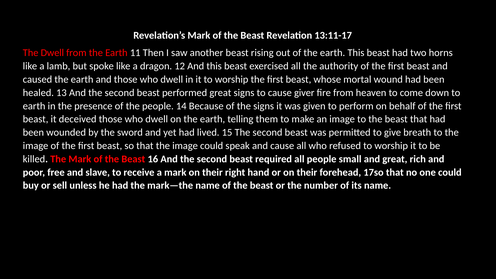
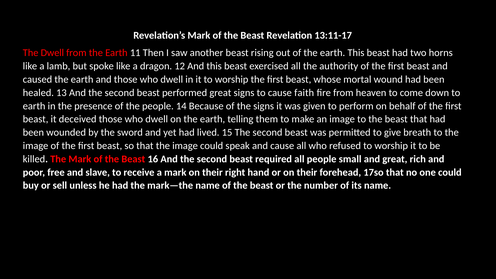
giver: giver -> faith (304, 93)
